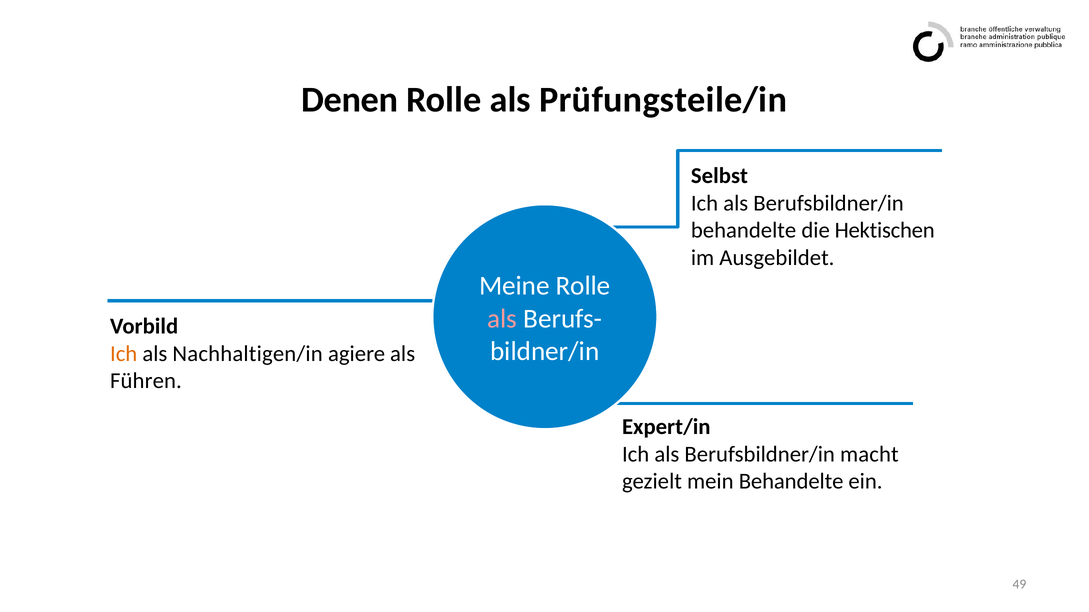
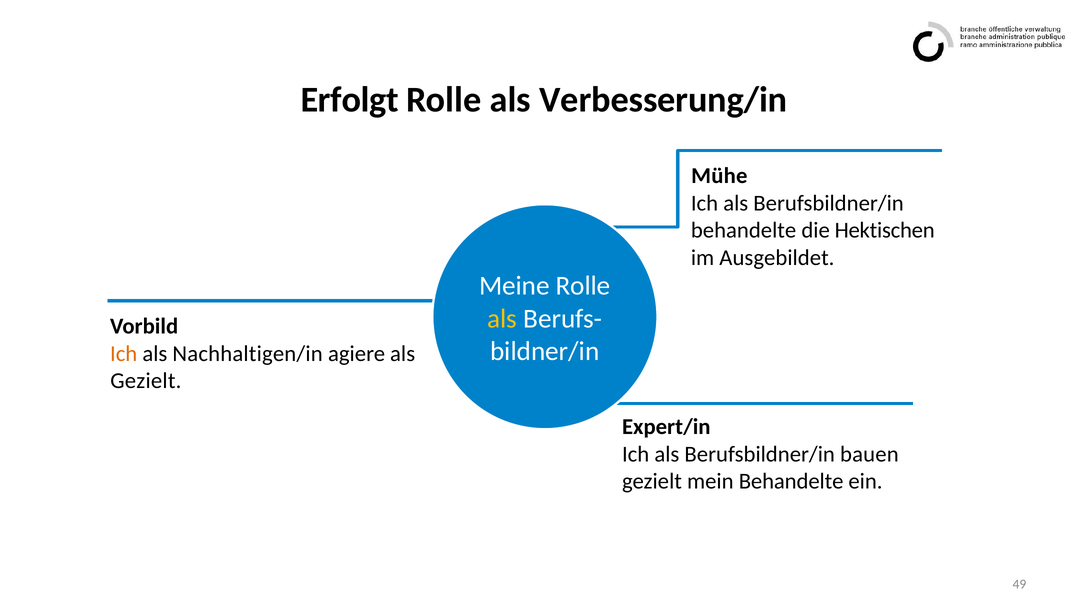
Denen: Denen -> Erfolgt (350, 100)
Prüfungsteile/in: Prüfungsteile/in -> Verbesserung/in (663, 100)
Selbst: Selbst -> Mühe (719, 176)
als colour: pink -> yellow (502, 319)
Führen: Führen -> Gezielt (146, 381)
macht: macht -> bauen (869, 454)
